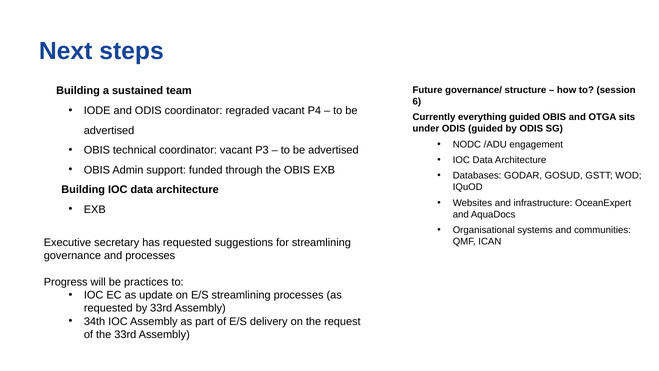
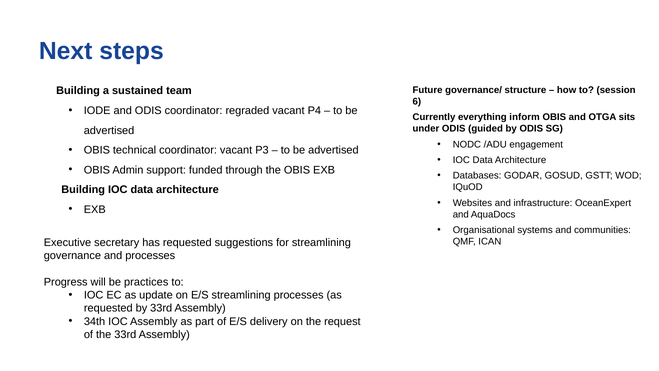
everything guided: guided -> inform (525, 117)
